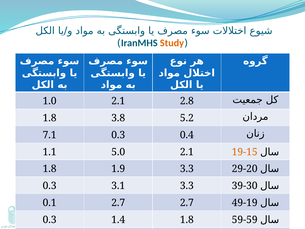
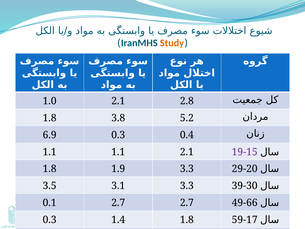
7.1: 7.1 -> 6.9 (50, 135)
1.1 5.0: 5.0 -> 1.1 (118, 152)
19-15 colour: orange -> purple (245, 152)
0.3: 0.3 -> 3.5 (50, 186)
49-19: 49-19 -> 49-66 (245, 202)
59-59: 59-59 -> 59-17 (245, 219)
